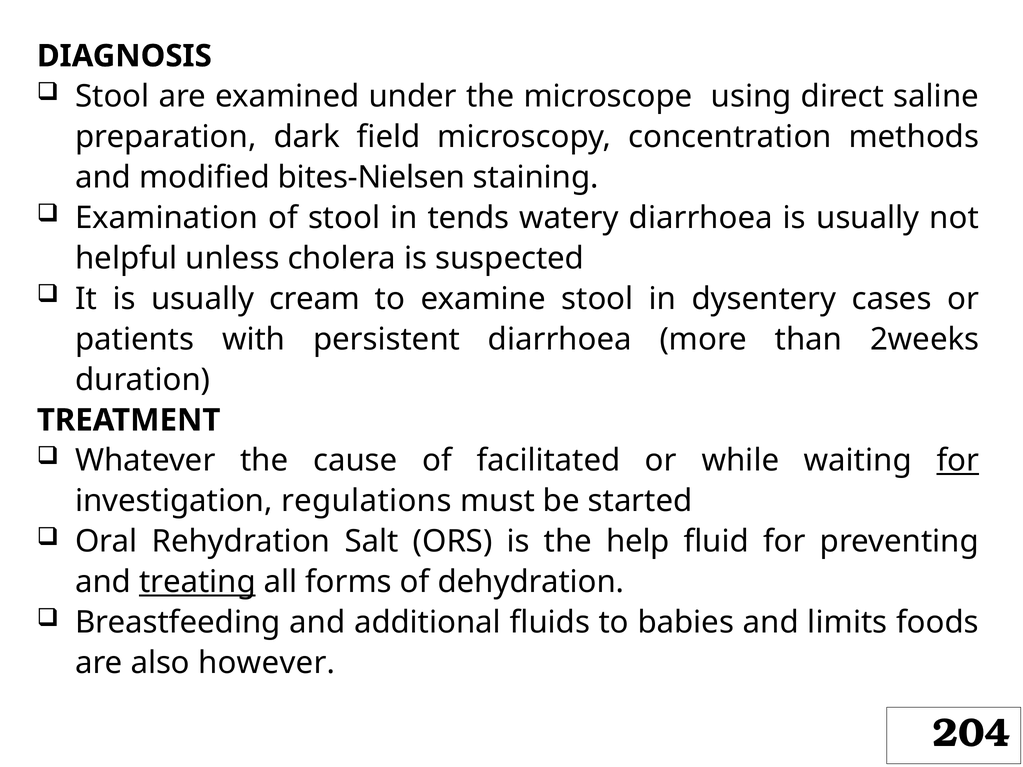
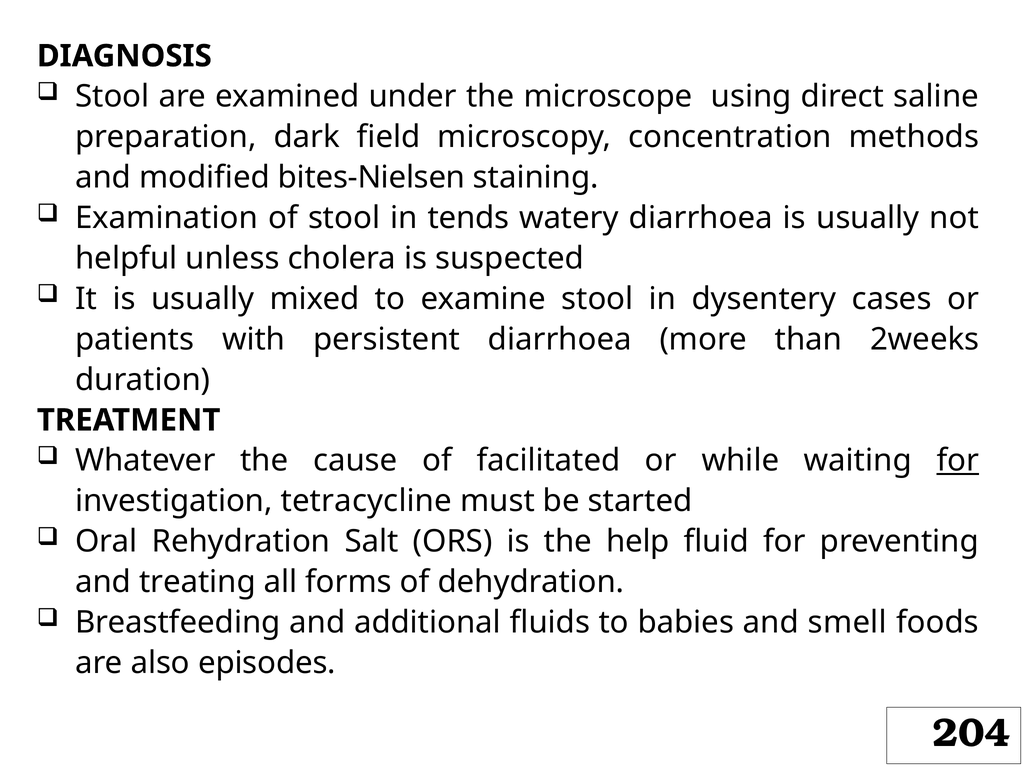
cream: cream -> mixed (315, 299)
regulations: regulations -> tetracycline (366, 501)
treating underline: present -> none (197, 582)
limits: limits -> smell (847, 623)
however: however -> episodes (267, 663)
